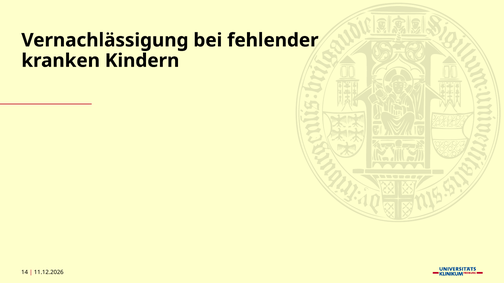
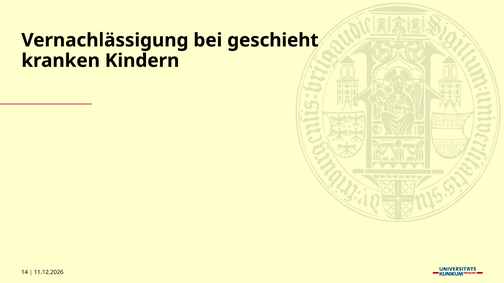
fehlender: fehlender -> geschieht (273, 40)
